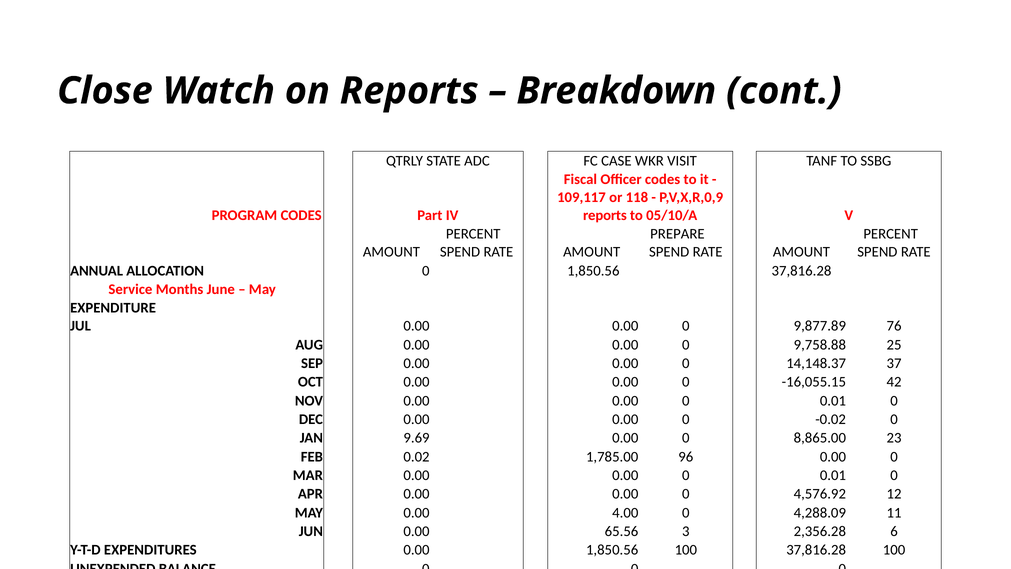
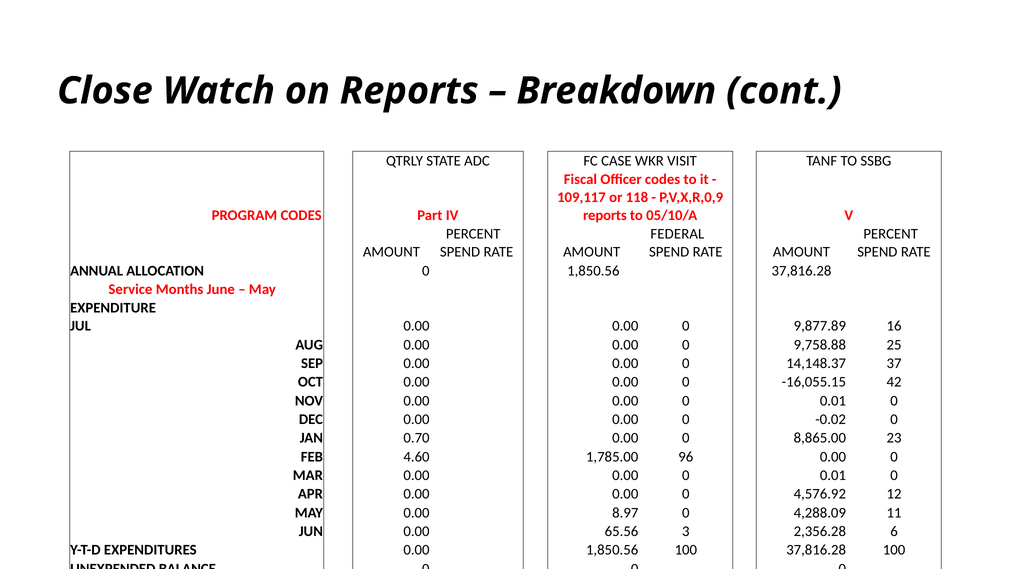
PREPARE: PREPARE -> FEDERAL (677, 234)
76: 76 -> 16 (894, 326)
9.69: 9.69 -> 0.70 (416, 438)
0.02: 0.02 -> 4.60 (416, 456)
4.00: 4.00 -> 8.97 (625, 512)
